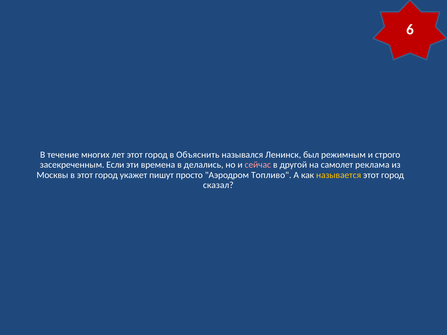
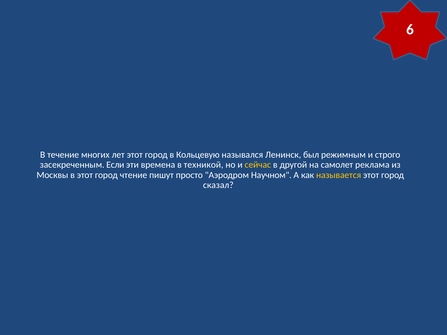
Объяснить: Объяснить -> Кольцевую (198, 155)
делались: делались -> техникой (204, 165)
сейчас colour: pink -> yellow (258, 165)
укажет: укажет -> чтение (134, 175)
Топливо: Топливо -> Научном (271, 175)
